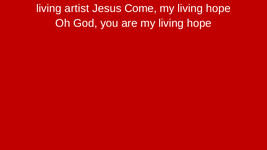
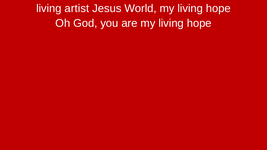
Come: Come -> World (141, 8)
